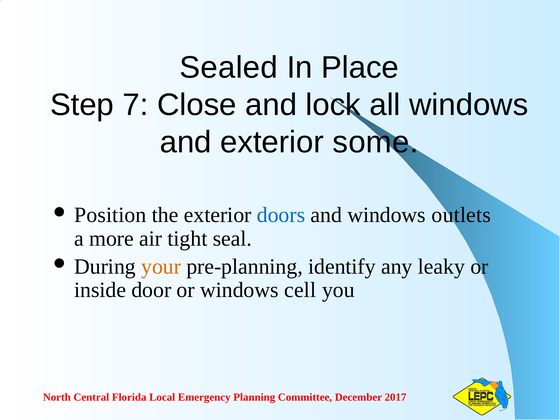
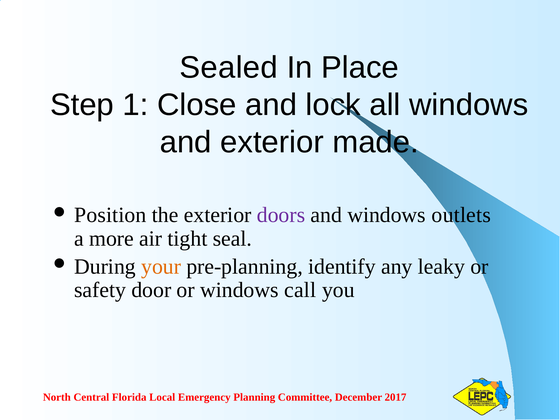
7: 7 -> 1 (136, 105)
some: some -> made (376, 142)
doors colour: blue -> purple (281, 215)
inside: inside -> safety (100, 290)
cell: cell -> call (300, 290)
